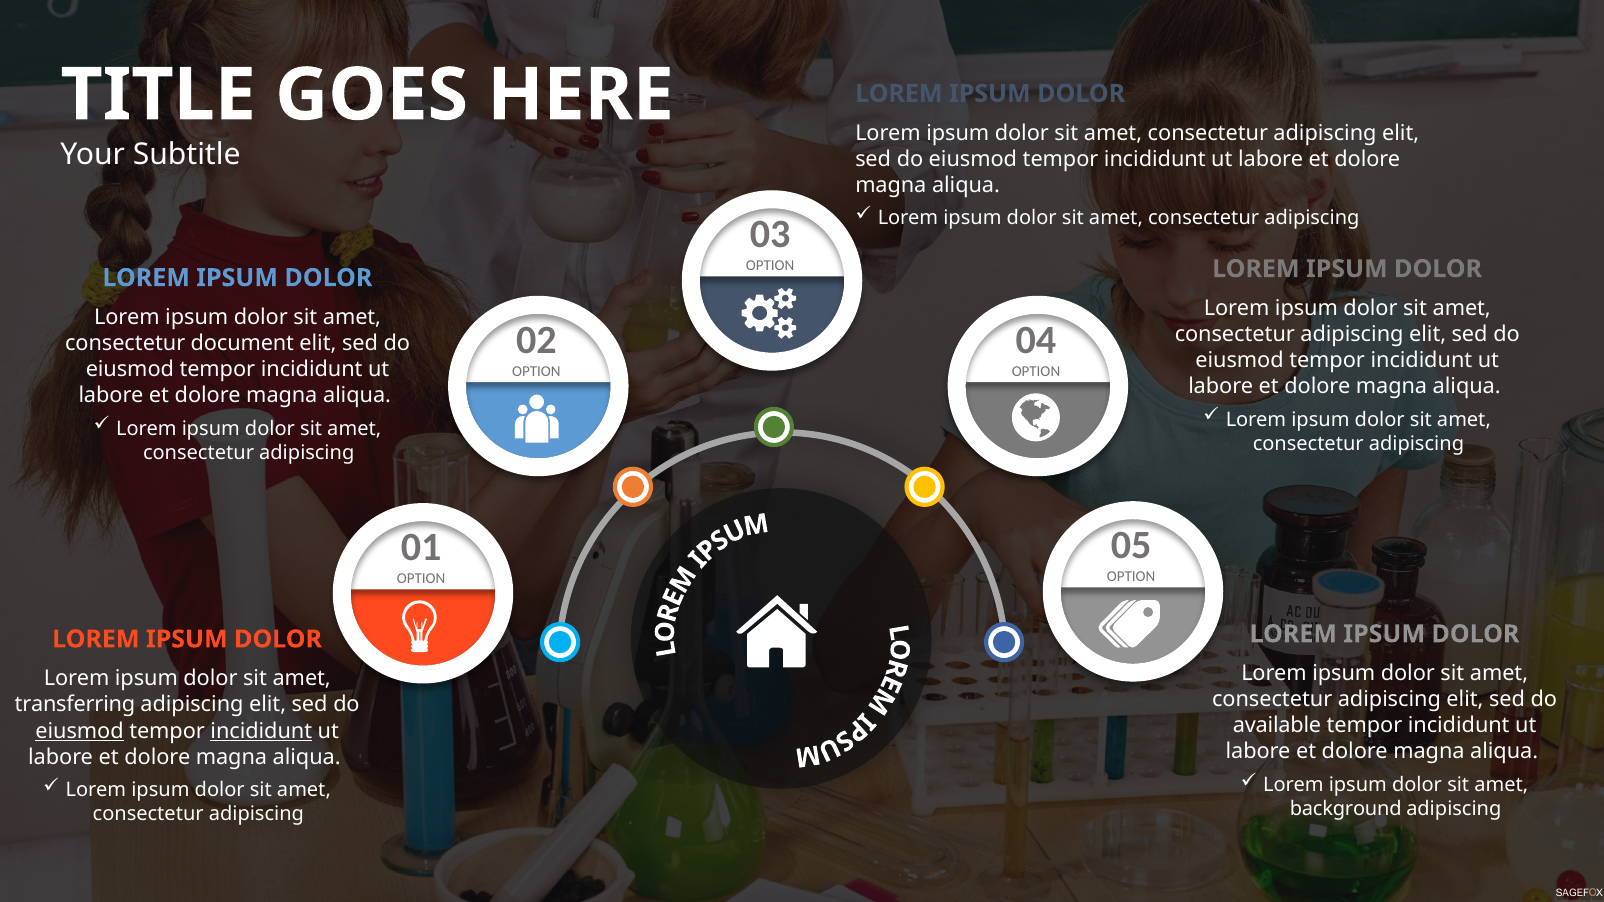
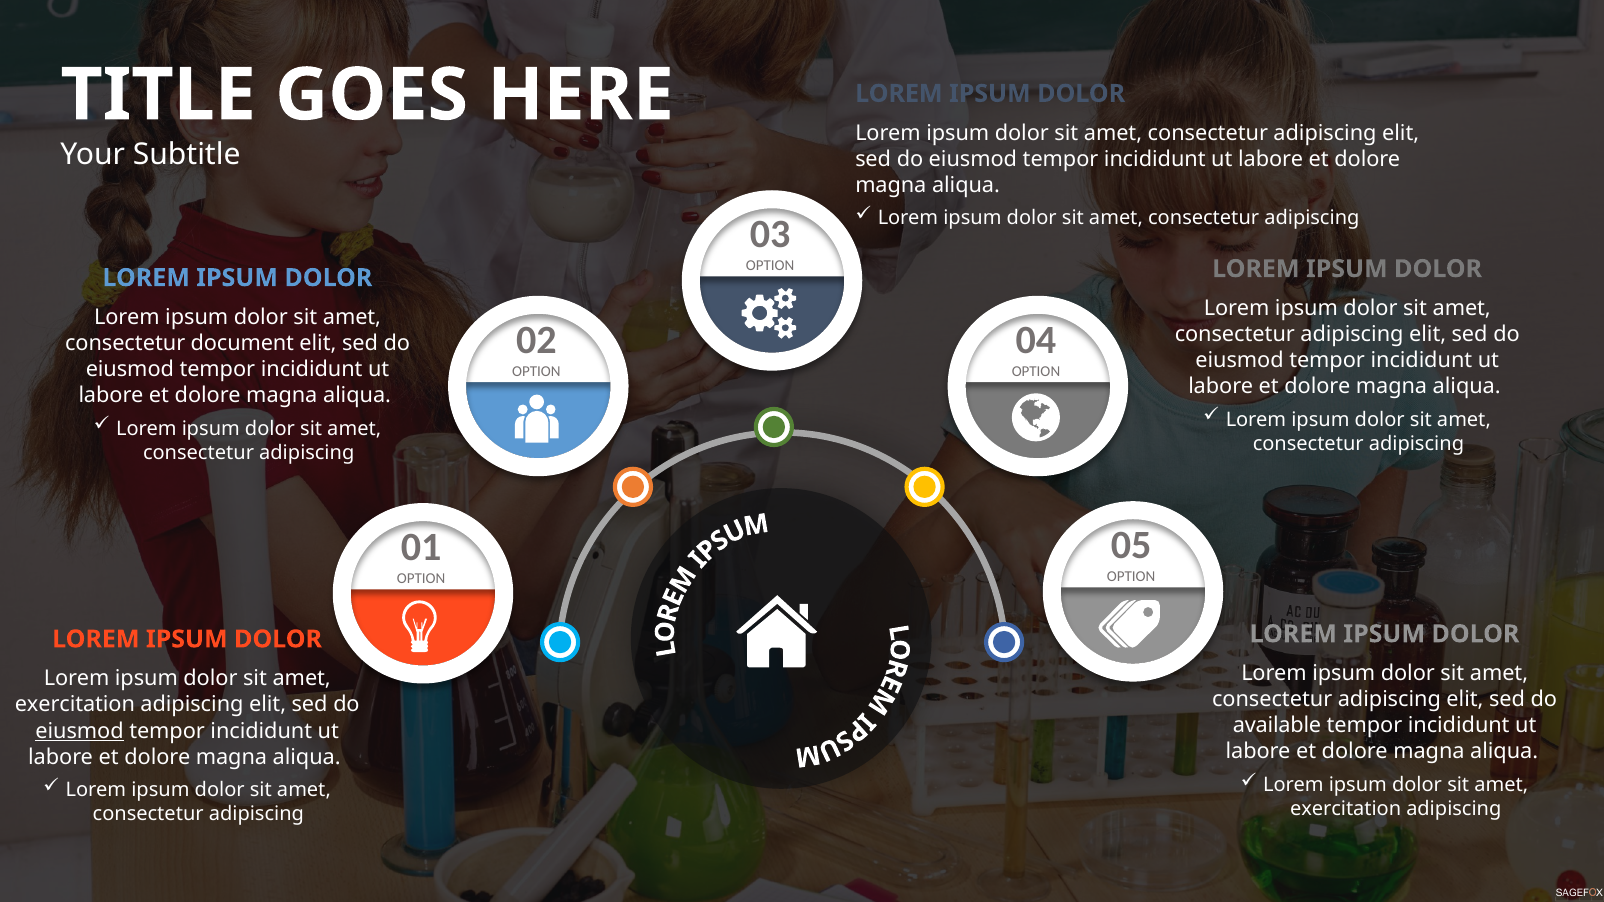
transferring: transferring -> exercitation (75, 705)
incididunt underline: present -> none (261, 731)
background: background -> exercitation (1346, 809)
